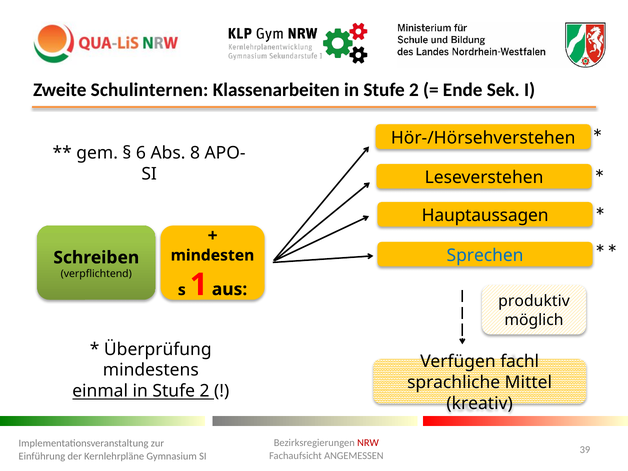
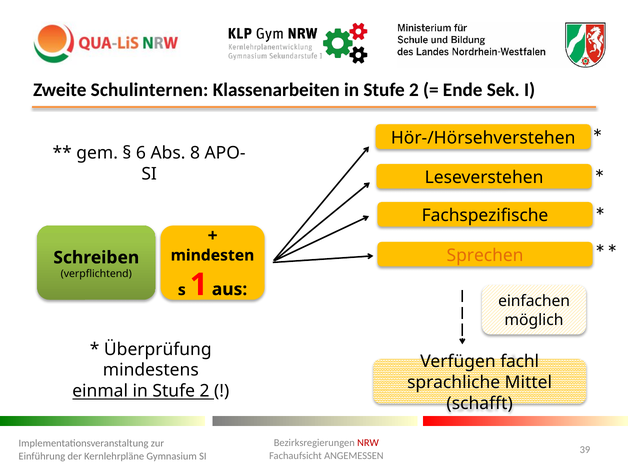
Hauptaussagen: Hauptaussagen -> Fachspezifische (485, 215)
Sprechen colour: blue -> orange (485, 255)
produktiv: produktiv -> einfachen (534, 301)
kreativ: kreativ -> schafft (480, 404)
